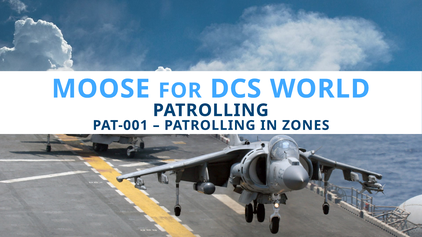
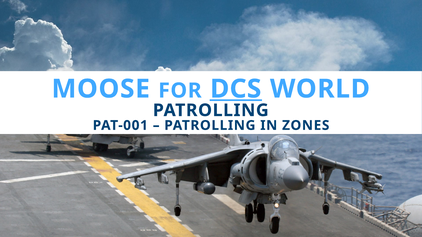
DCS underline: none -> present (236, 89)
